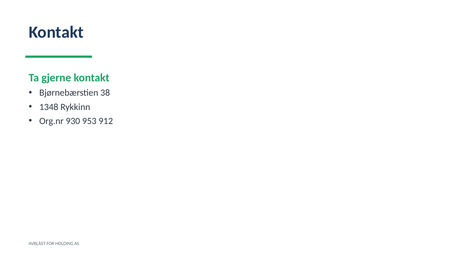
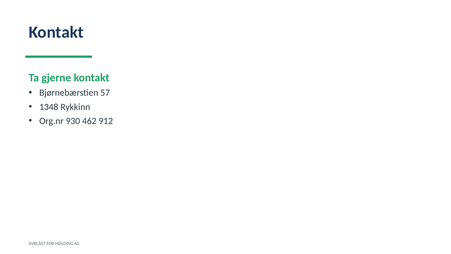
38: 38 -> 57 (105, 93)
953: 953 -> 462 (89, 121)
